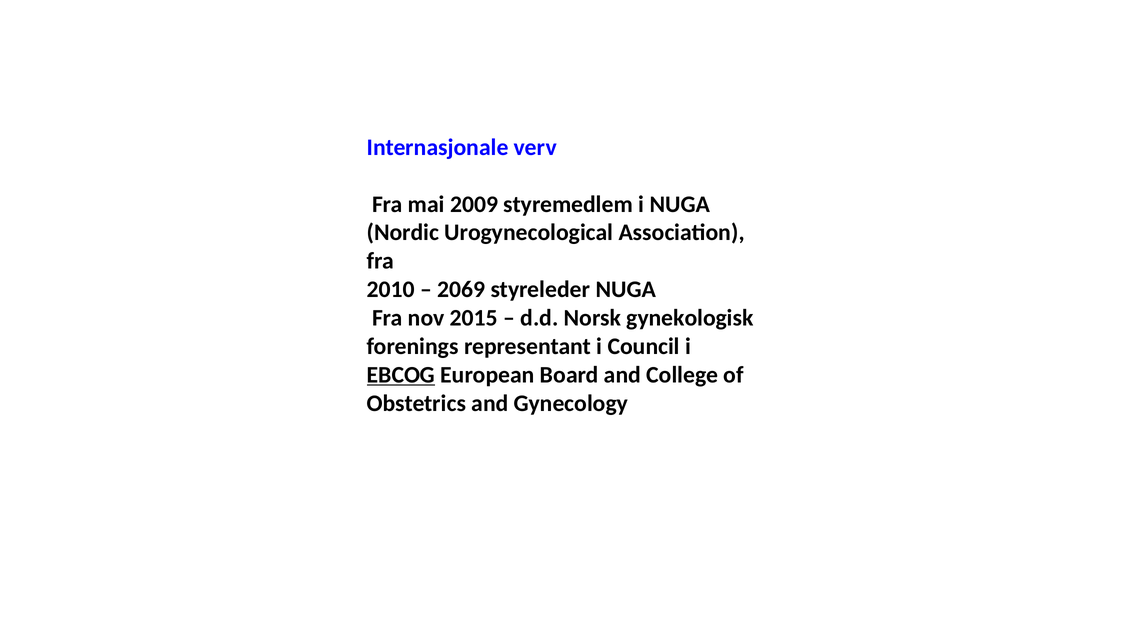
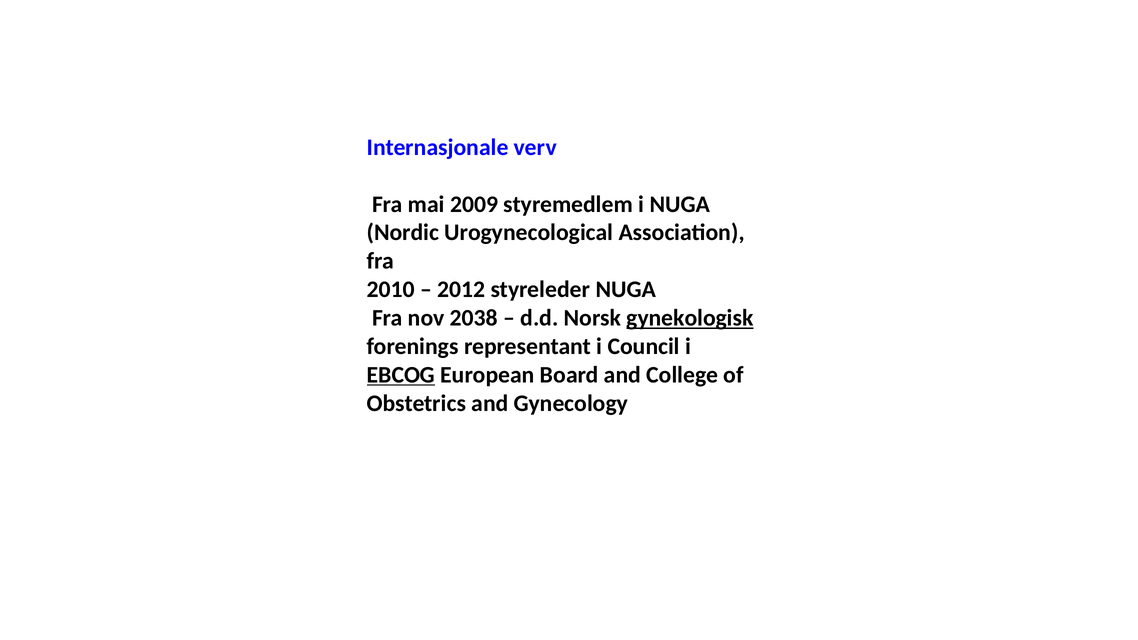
2069: 2069 -> 2012 (461, 290)
2015: 2015 -> 2038 (474, 318)
gynekologisk underline: none -> present (690, 318)
